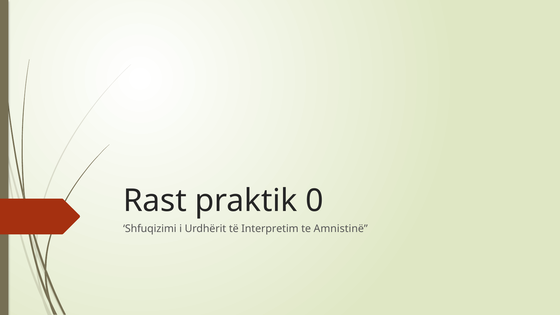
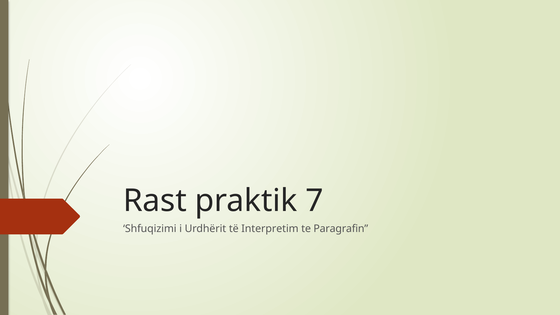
0: 0 -> 7 (315, 201)
Amnistinë: Amnistinë -> Paragrafin (341, 229)
